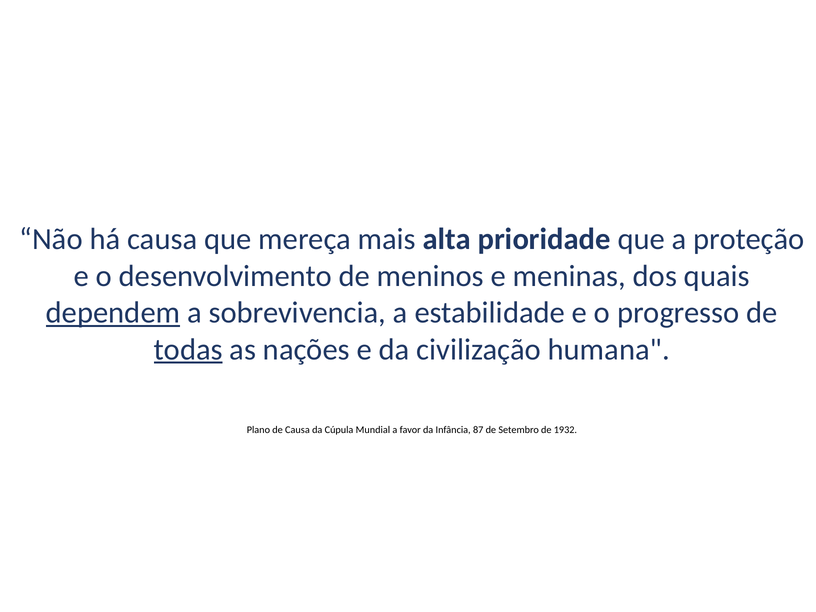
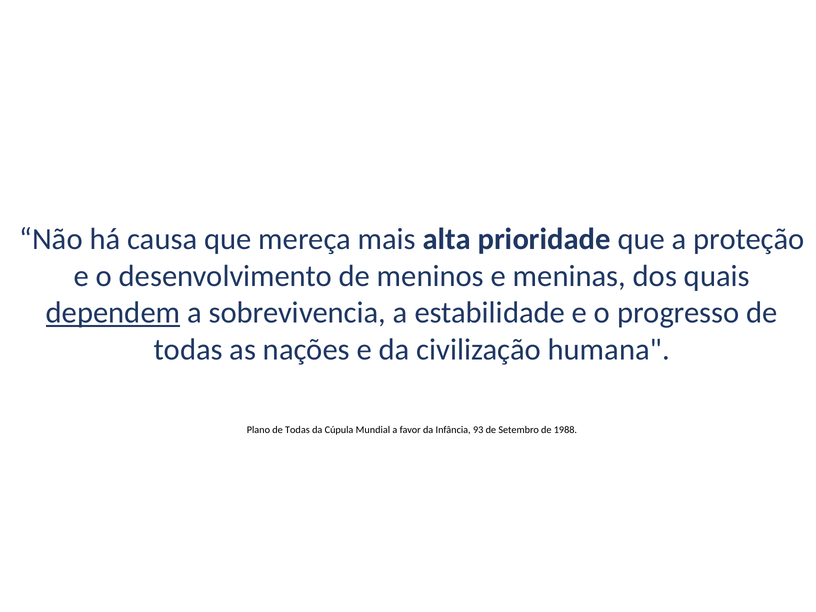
todas underline: present -> none (188, 349)
Plano de Causa: Causa -> Todas (297, 430)
87: 87 -> 93 (478, 430)
1932: 1932 -> 1988 (565, 430)
